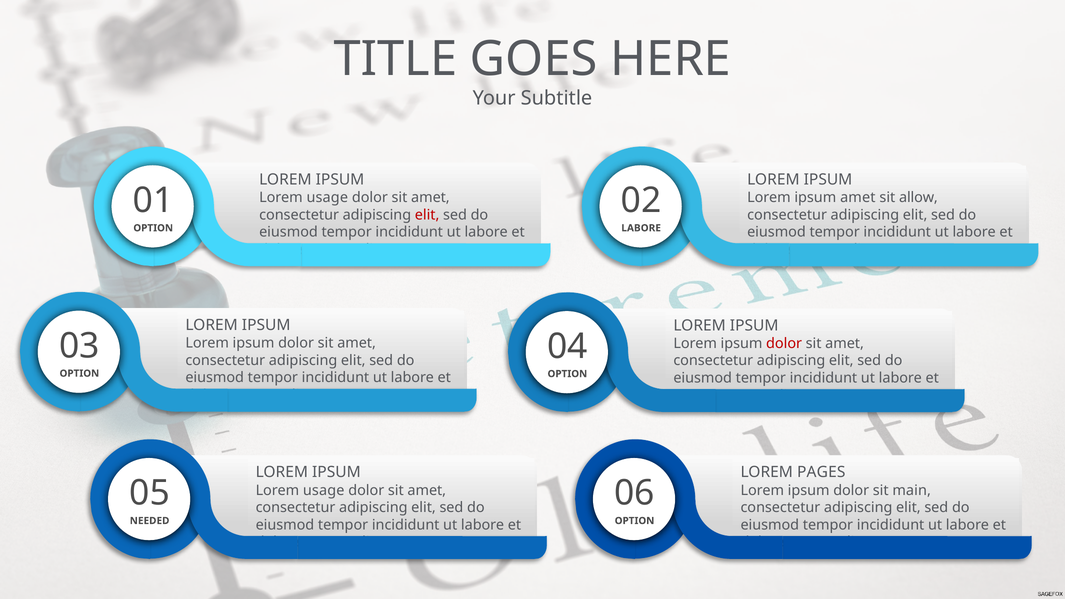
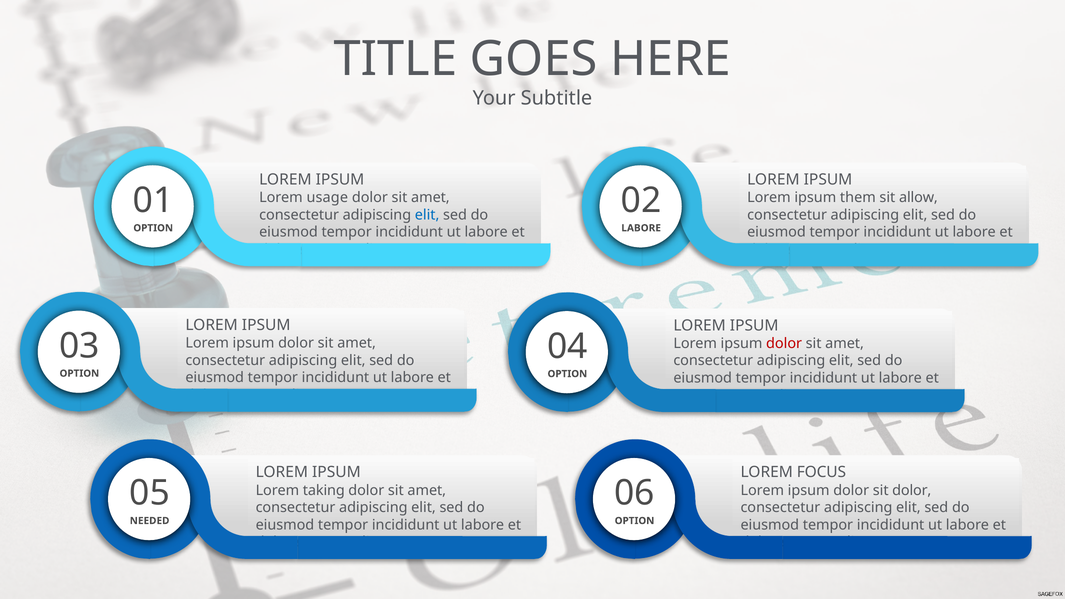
ipsum amet: amet -> them (858, 198)
elit colour: red -> blue (427, 215)
PAGES: PAGES -> FOCUS (821, 472)
usage: usage -> taking (324, 490)
sit main: main -> dolor (912, 490)
